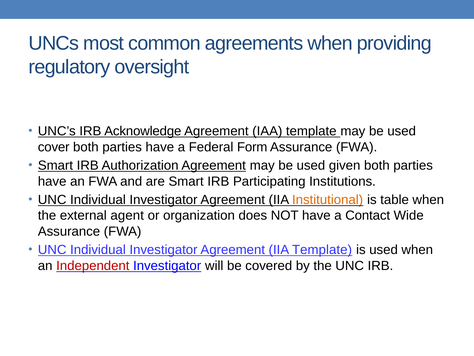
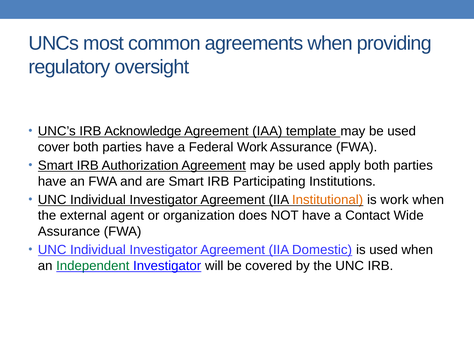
Federal Form: Form -> Work (252, 147)
given: given -> apply (345, 165)
is table: table -> work (395, 200)
IIA Template: Template -> Domestic (322, 250)
Independent colour: red -> green (93, 265)
